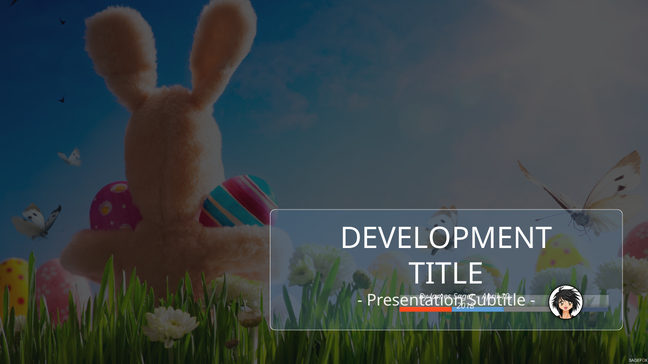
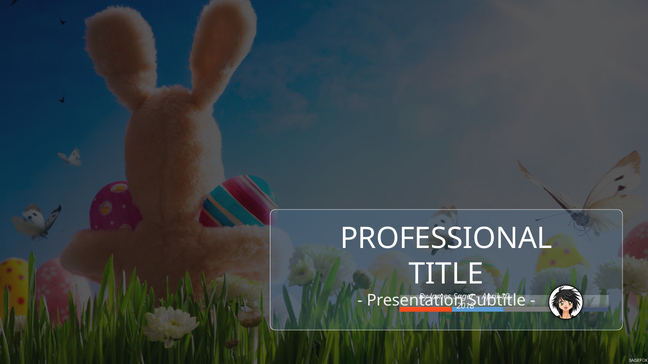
DEVELOPMENT: DEVELOPMENT -> PROFESSIONAL (446, 239)
